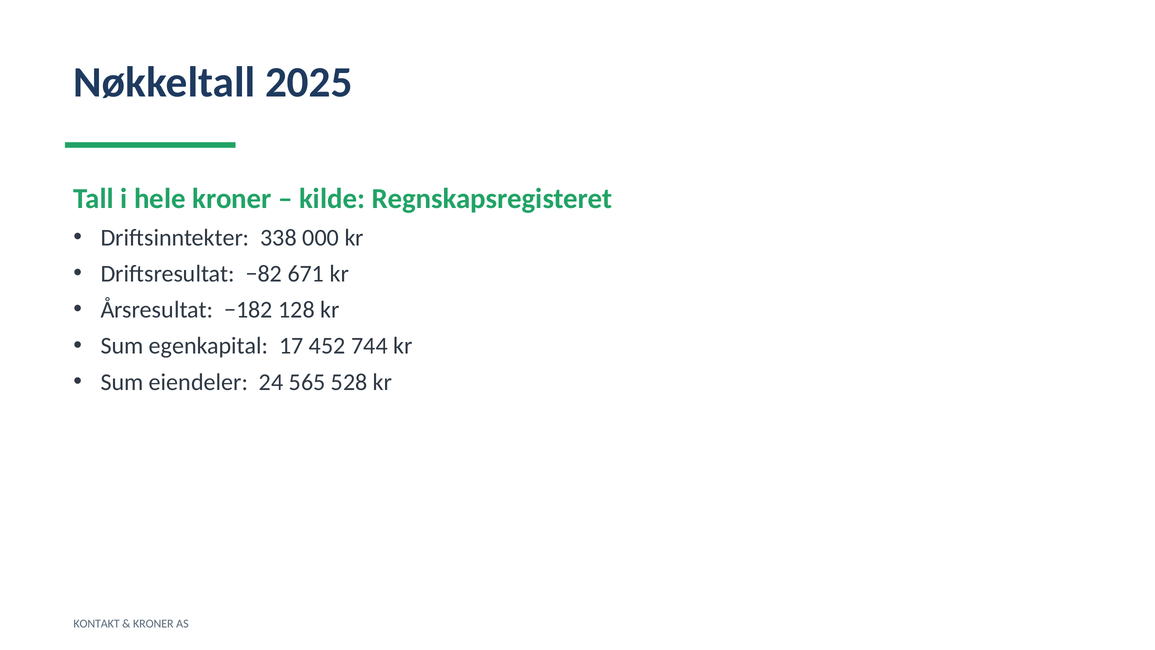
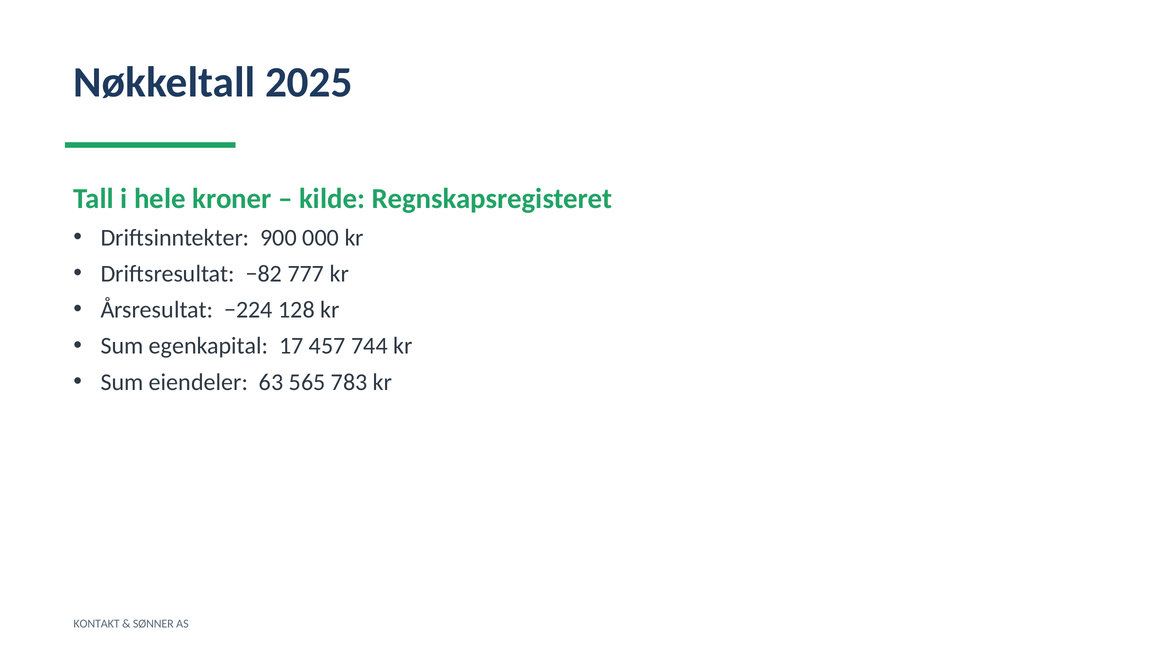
338: 338 -> 900 (279, 238)
671: 671 -> 777 (306, 274)
−182: −182 -> −224 (248, 310)
452: 452 -> 457 (327, 346)
24: 24 -> 63 (271, 382)
528: 528 -> 783 (349, 382)
KRONER: KRONER -> SØNNER (153, 623)
